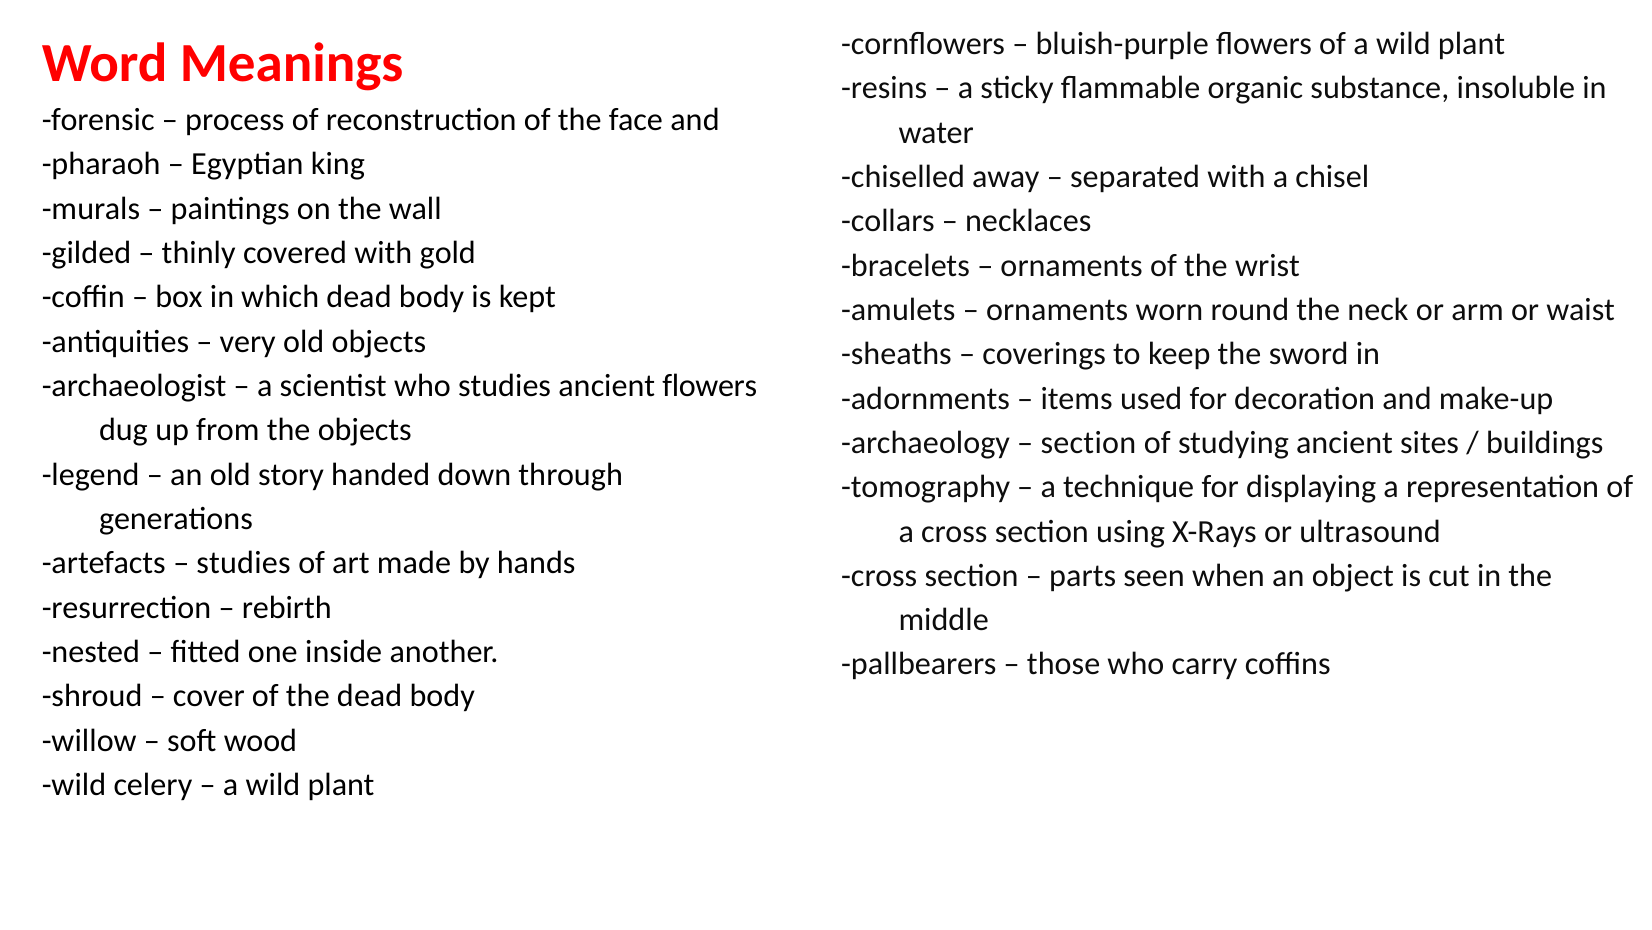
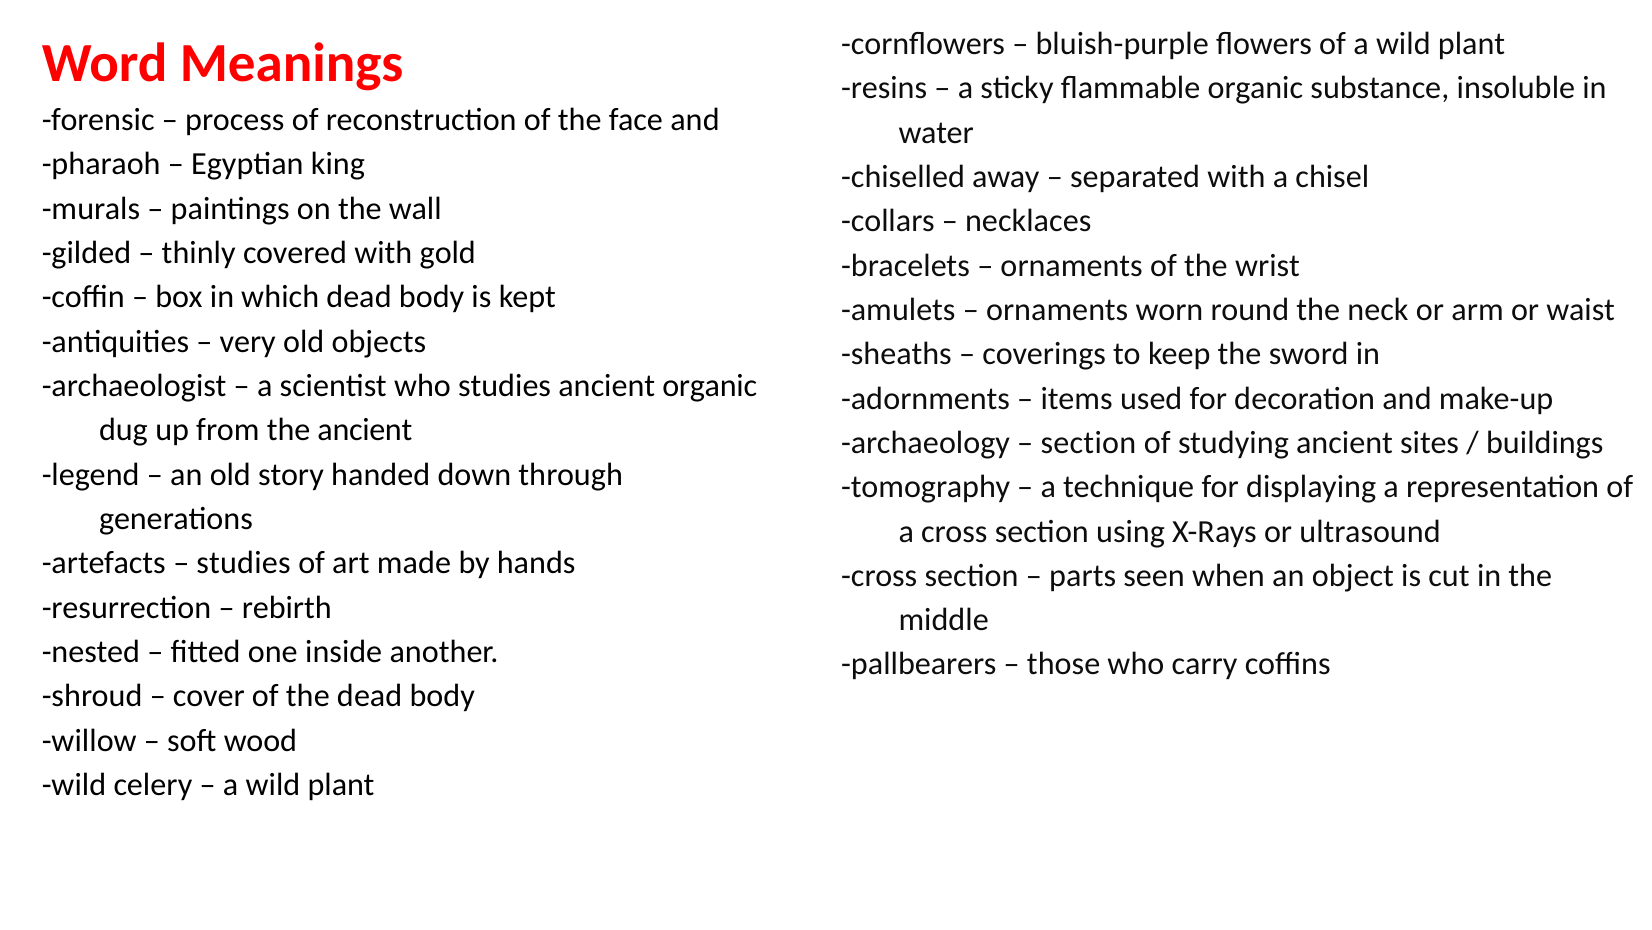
ancient flowers: flowers -> organic (710, 385)
the objects: objects -> ancient (365, 430)
